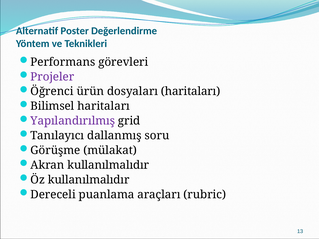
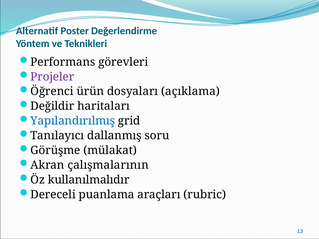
dosyaları haritaları: haritaları -> açıklama (191, 92)
Bilimsel: Bilimsel -> Değildir (52, 106)
Yapılandırılmış colour: purple -> blue (73, 121)
Akran kullanılmalıdır: kullanılmalıdır -> çalışmalarının (108, 165)
